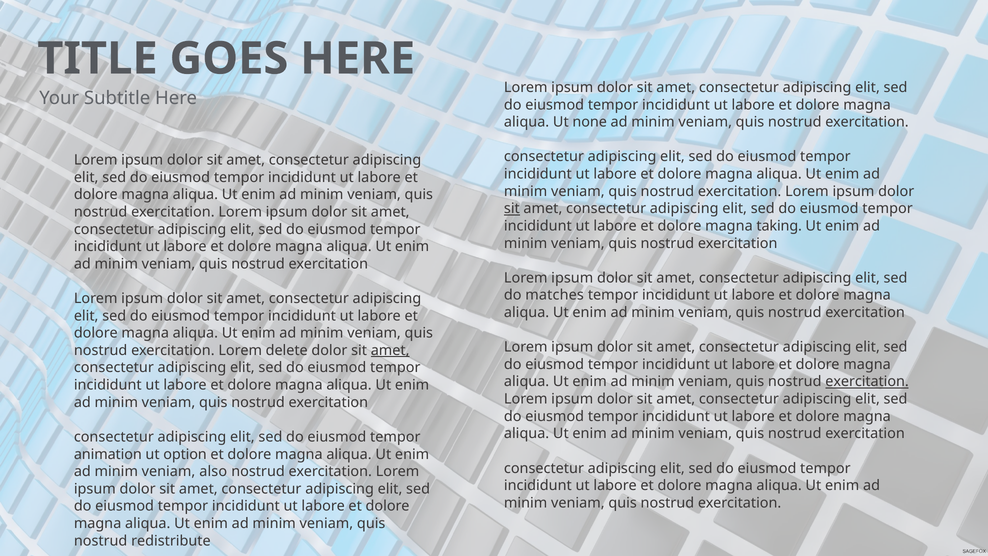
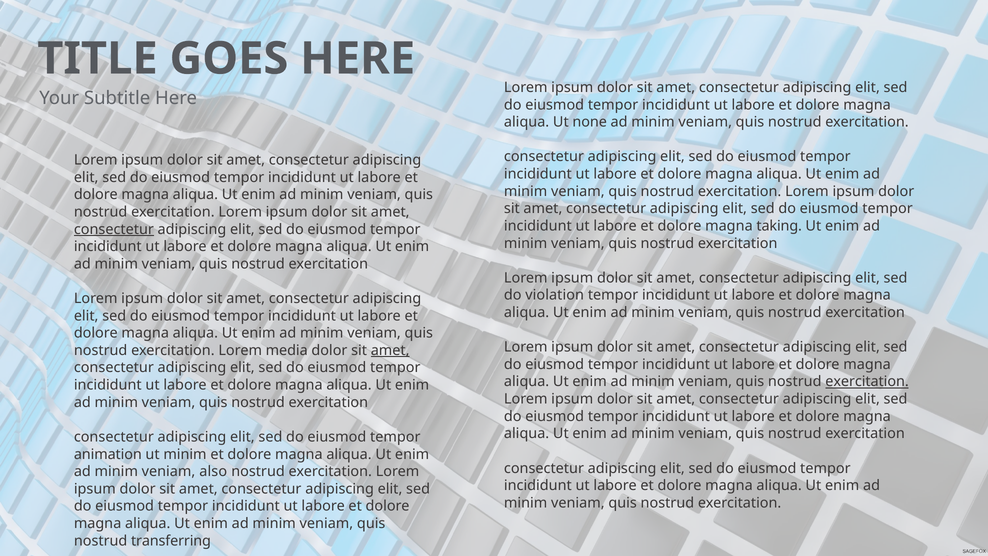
sit underline: present -> none (512, 209)
consectetur underline: none -> present (114, 229)
matches: matches -> violation (555, 295)
delete: delete -> media (287, 350)
ut option: option -> minim (185, 454)
redistribute: redistribute -> transferring (171, 541)
